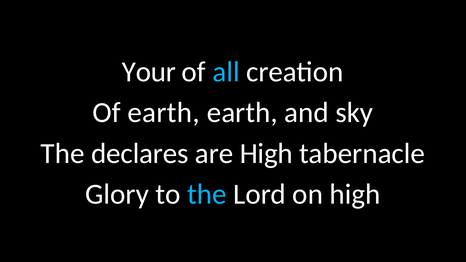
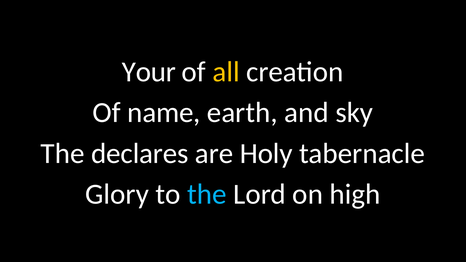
all colour: light blue -> yellow (226, 72)
Of earth: earth -> name (164, 113)
are High: High -> Holy (266, 153)
